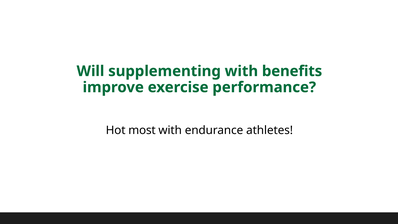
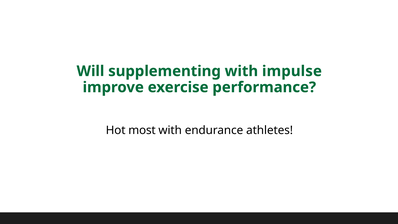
benefits: benefits -> impulse (292, 71)
